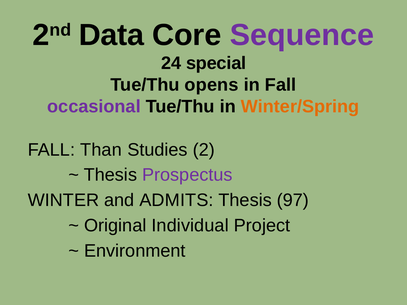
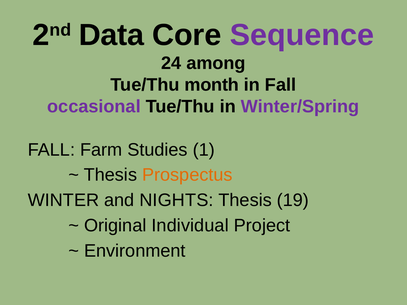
special: special -> among (216, 63)
opens: opens -> month (212, 85)
Winter/Spring colour: orange -> purple (300, 107)
Than: Than -> Farm (101, 150)
2: 2 -> 1 (204, 150)
Prospectus colour: purple -> orange (187, 175)
ADMITS: ADMITS -> NIGHTS (176, 200)
97: 97 -> 19 (293, 200)
